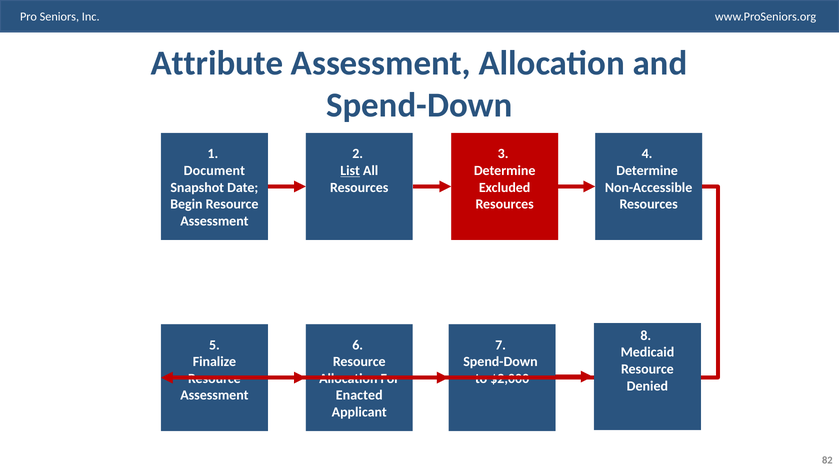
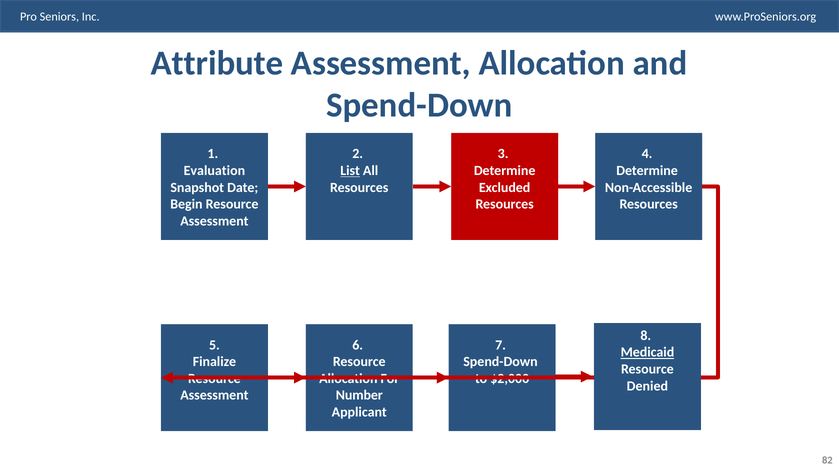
Document: Document -> Evaluation (214, 171)
Medicaid underline: none -> present (647, 352)
Enacted: Enacted -> Number (359, 395)
